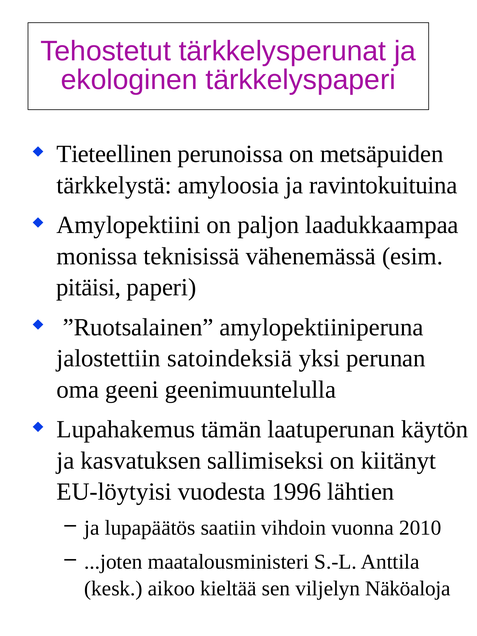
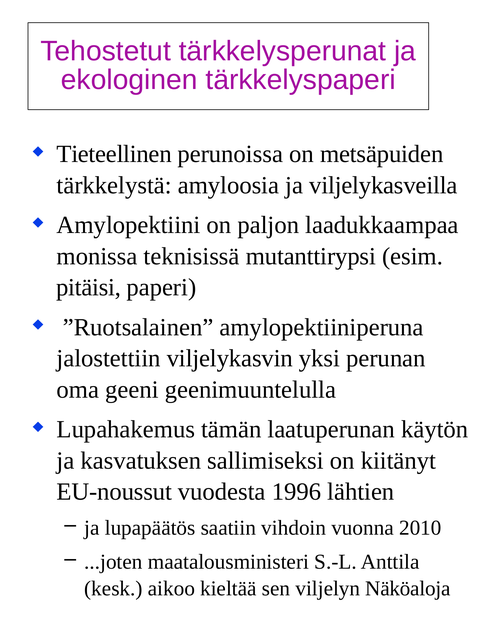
ravintokuituina: ravintokuituina -> viljelykasveilla (383, 185)
vähenemässä: vähenemässä -> mutanttirypsi (311, 256)
satoindeksiä: satoindeksiä -> viljelykasvin (230, 358)
EU-löytyisi: EU-löytyisi -> EU-noussut (114, 492)
